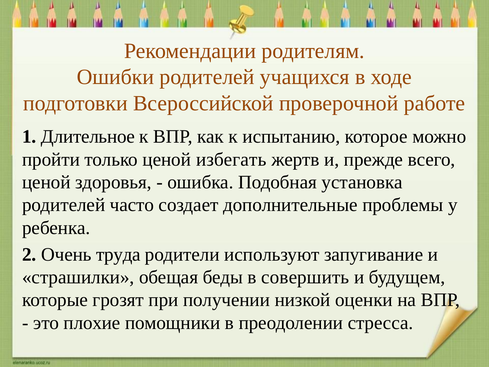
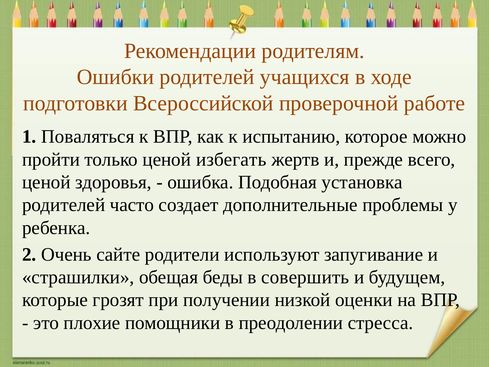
Длительное: Длительное -> Поваляться (88, 137)
труда: труда -> сайте (118, 254)
